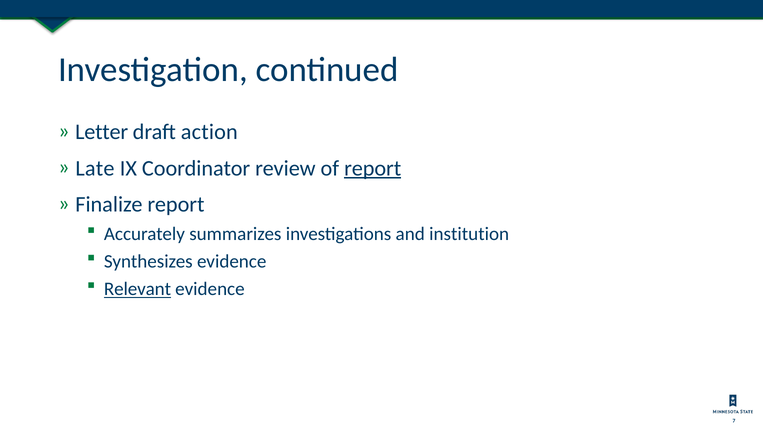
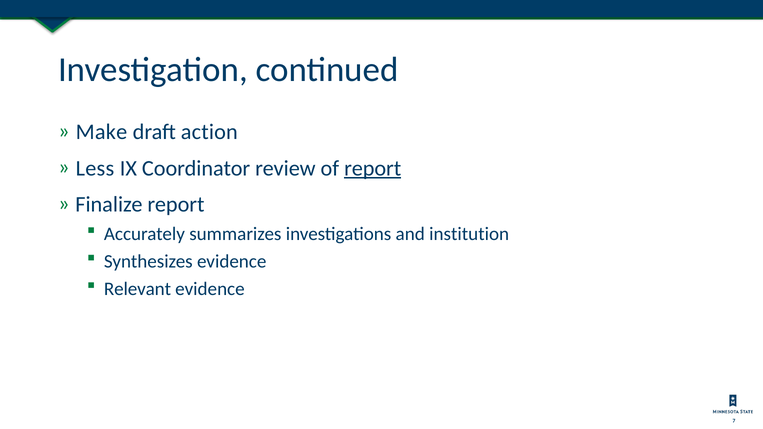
Letter: Letter -> Make (101, 132)
Late: Late -> Less (95, 168)
Relevant underline: present -> none (137, 289)
